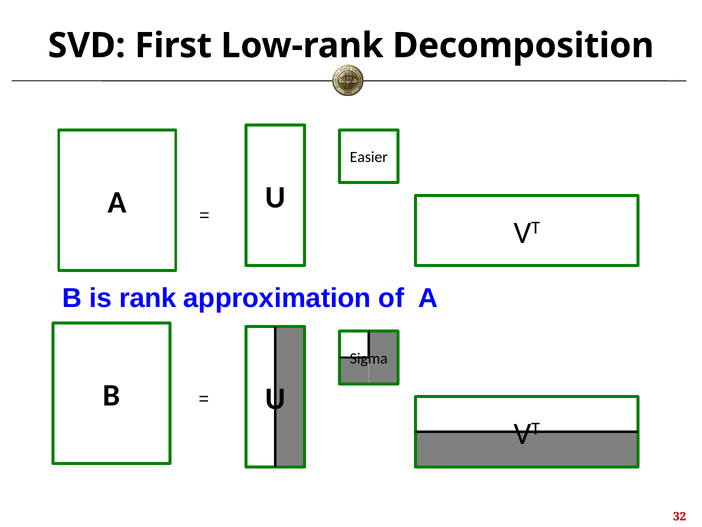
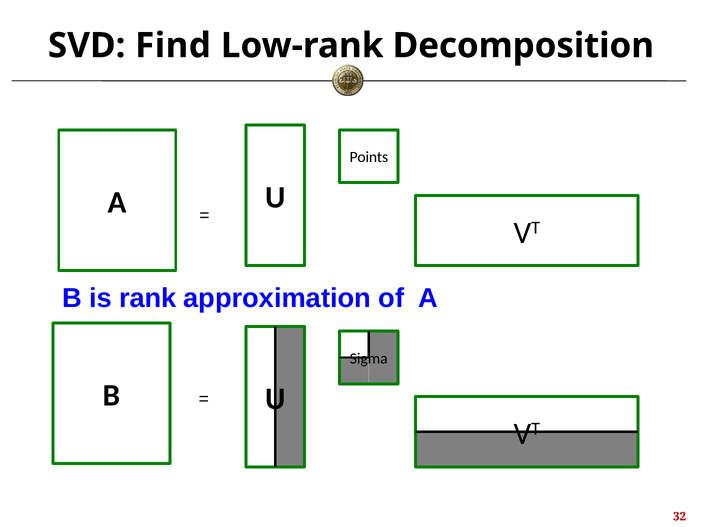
First: First -> Find (173, 46)
Easier: Easier -> Points (369, 157)
